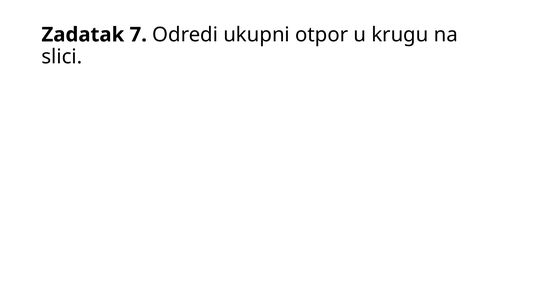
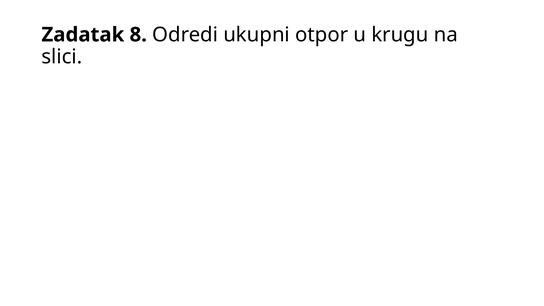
7: 7 -> 8 (138, 35)
